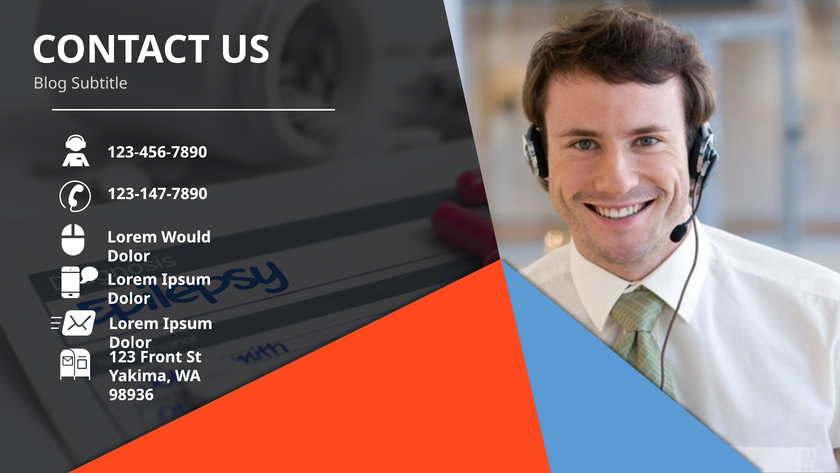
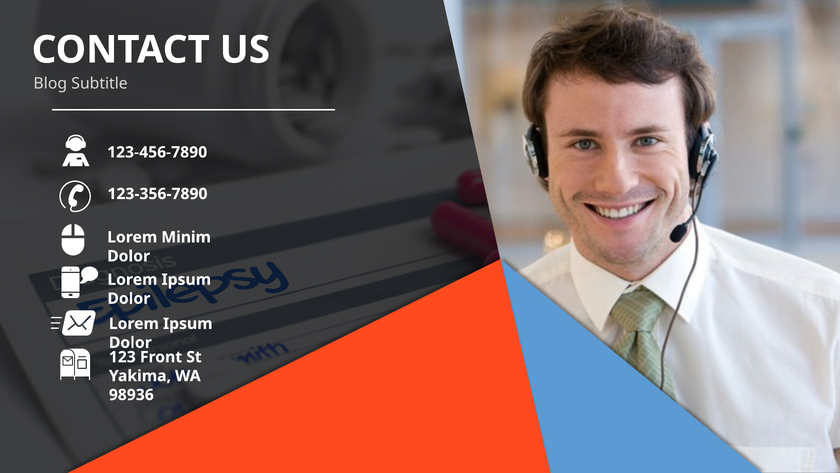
123-147-7890: 123-147-7890 -> 123-356-7890 (157, 194)
Would: Would -> Minim (186, 237)
